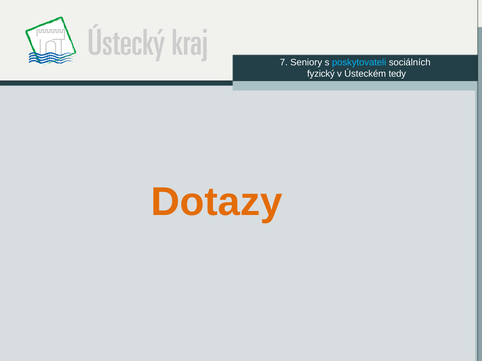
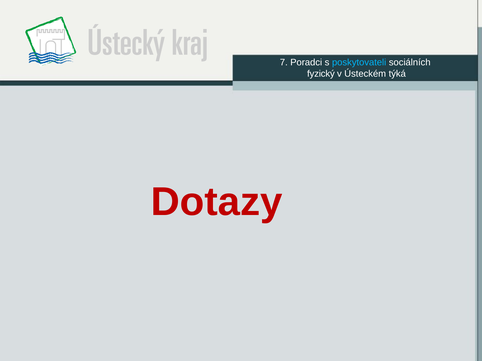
Seniory: Seniory -> Poradci (306, 63)
tedy: tedy -> týká (397, 74)
Dotazy colour: orange -> red (217, 202)
